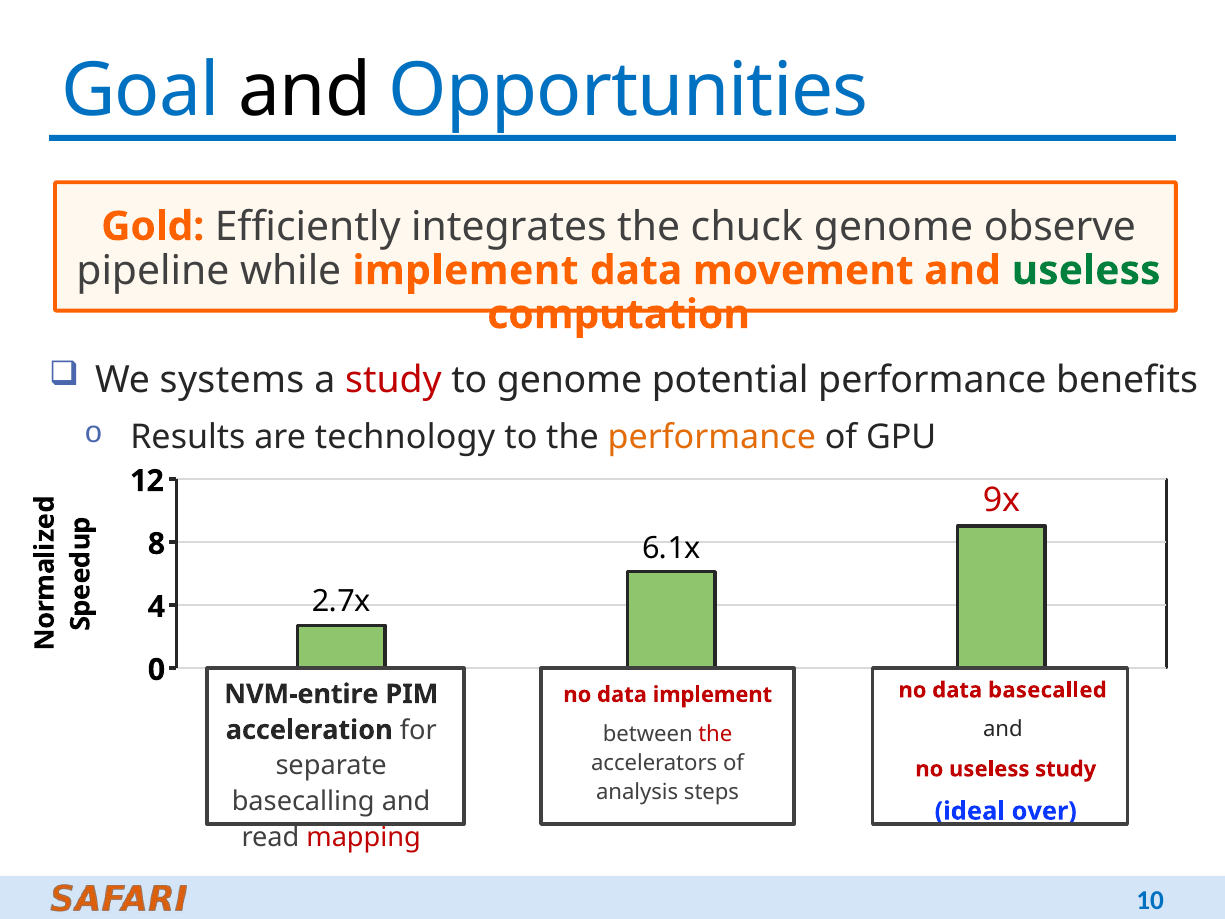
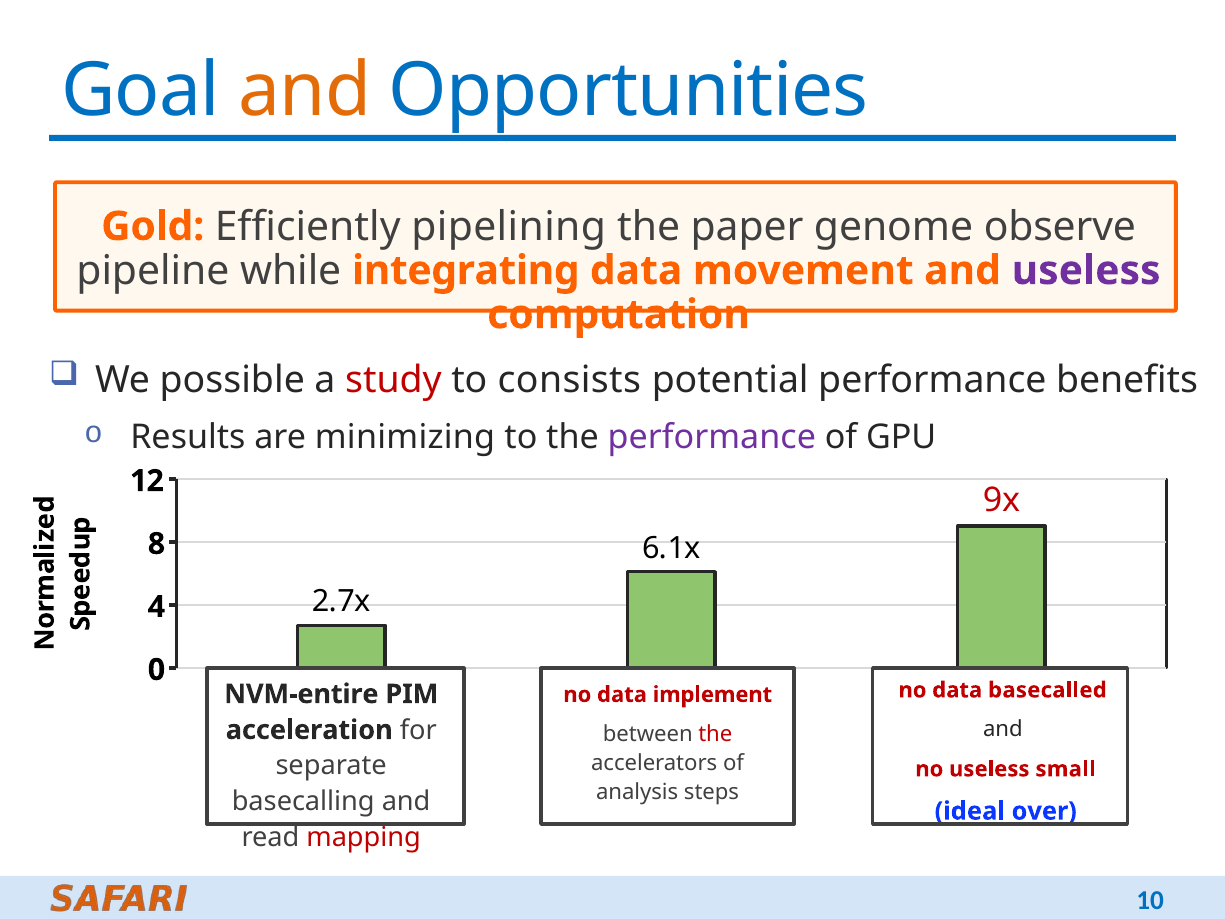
and colour: black -> orange (305, 91)
integrates: integrates -> pipelining (509, 226)
chuck: chuck -> paper (747, 226)
while implement: implement -> integrating (466, 271)
useless colour: green -> purple (1086, 271)
systems: systems -> possible (232, 380)
to genome: genome -> consists (569, 380)
technology: technology -> minimizing (405, 437)
performance colour: orange -> purple (712, 437)
useless study: study -> small (1065, 769)
